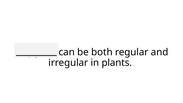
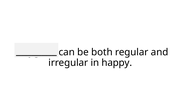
plants: plants -> happy (117, 63)
